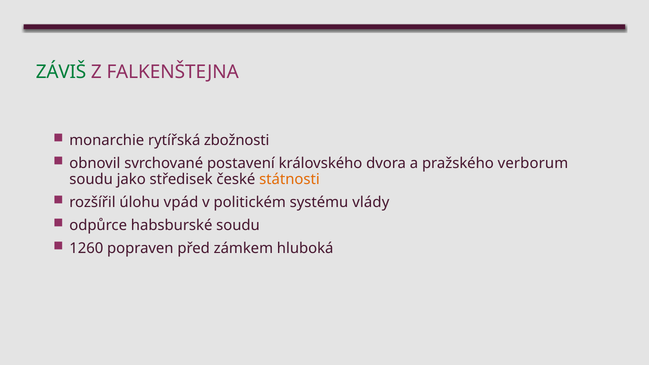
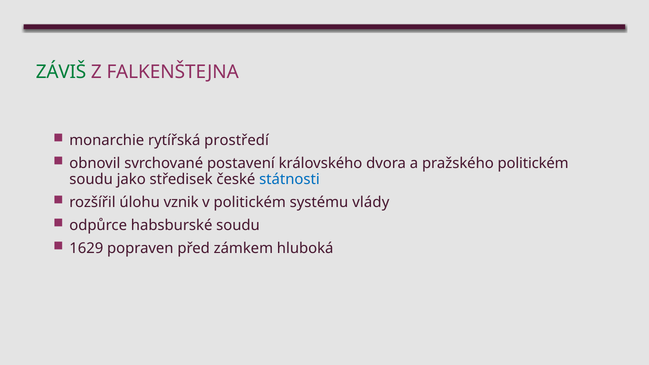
zbožnosti: zbožnosti -> prostředí (237, 140)
pražského verborum: verborum -> politickém (533, 163)
státnosti colour: orange -> blue (289, 179)
vpád: vpád -> vznik (181, 202)
1260: 1260 -> 1629 (86, 248)
